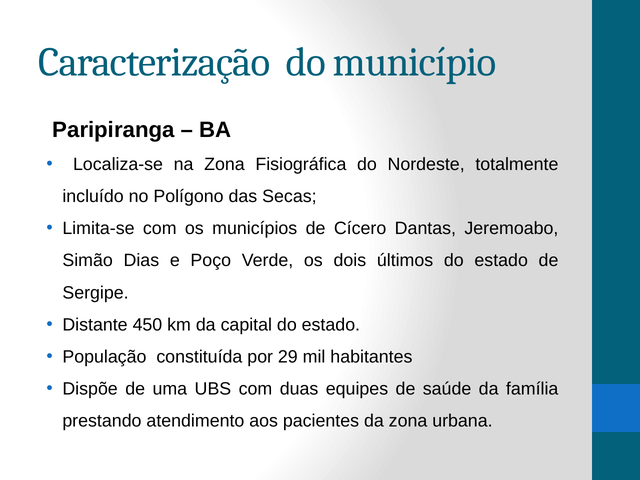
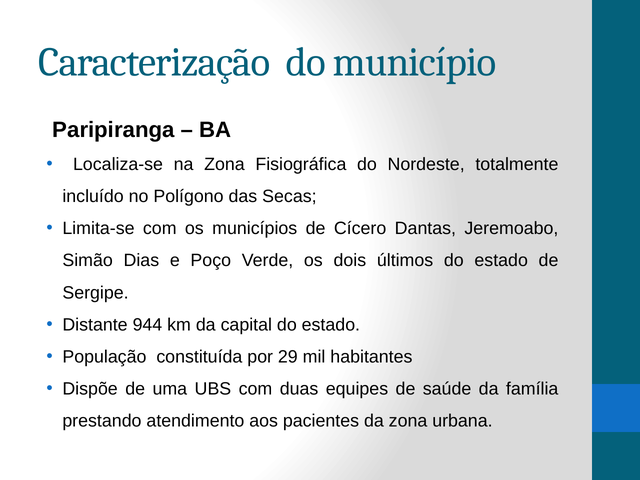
450: 450 -> 944 (147, 325)
